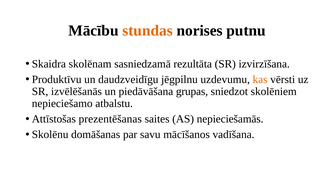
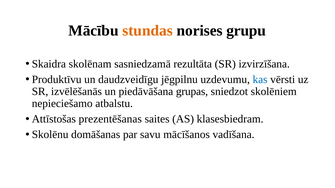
putnu: putnu -> grupu (246, 31)
kas colour: orange -> blue (260, 80)
nepieciešamās: nepieciešamās -> klasesbiedram (230, 119)
